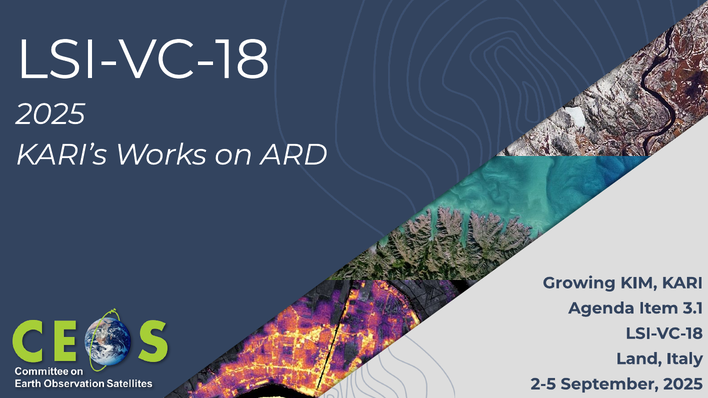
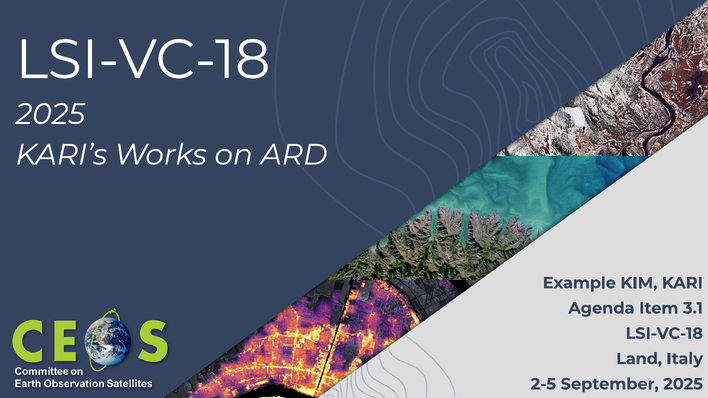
Growing: Growing -> Example (579, 283)
